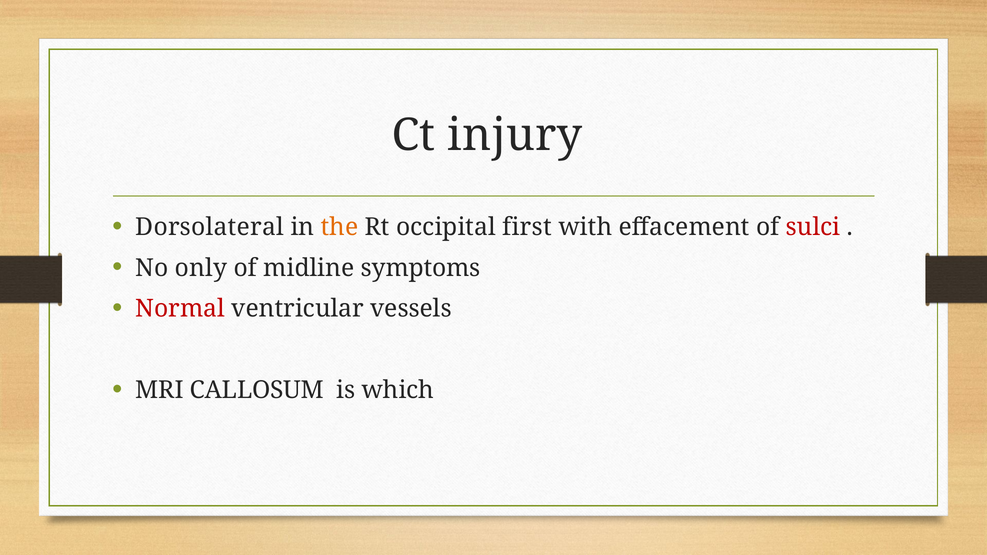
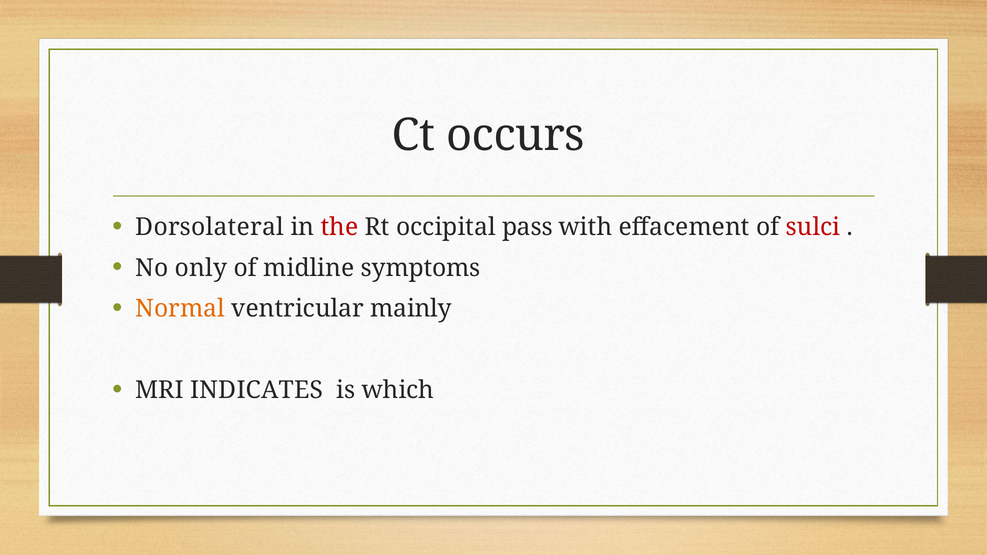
injury: injury -> occurs (515, 135)
the colour: orange -> red (340, 227)
first: first -> pass (527, 227)
Normal colour: red -> orange (180, 309)
vessels: vessels -> mainly (411, 309)
CALLOSUM: CALLOSUM -> INDICATES (257, 390)
